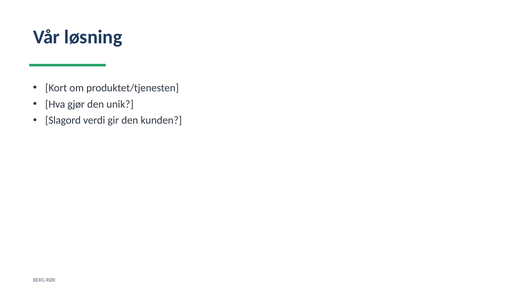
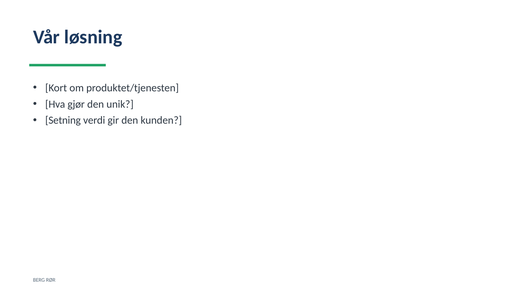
Slagord: Slagord -> Setning (63, 120)
